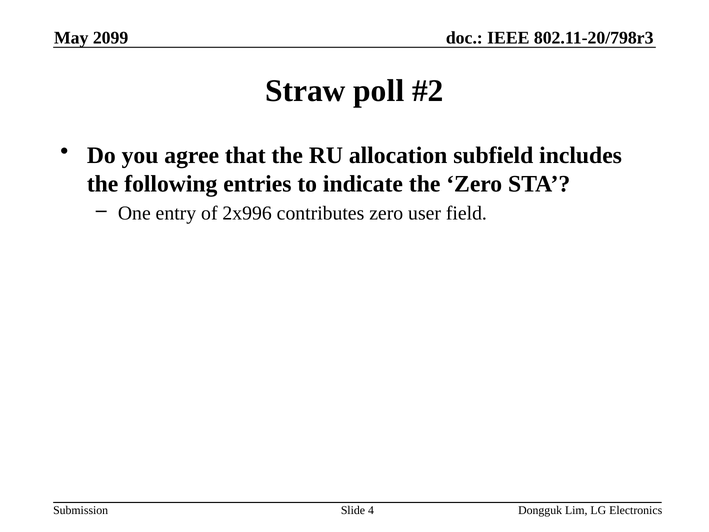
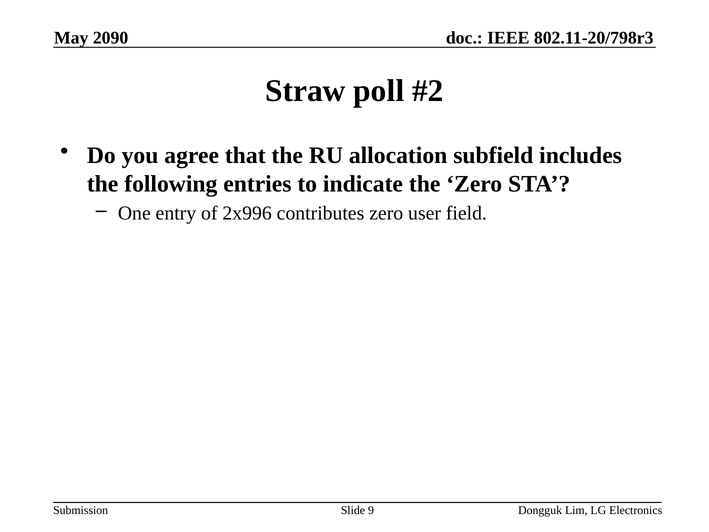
2099: 2099 -> 2090 (111, 38)
4: 4 -> 9 (371, 510)
